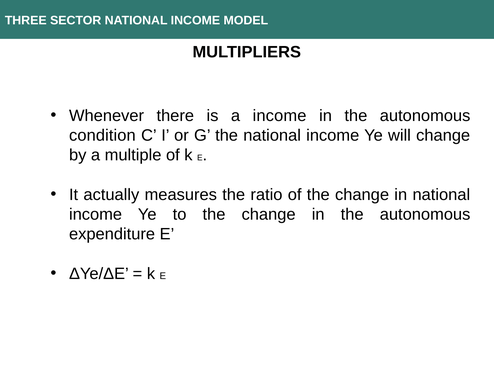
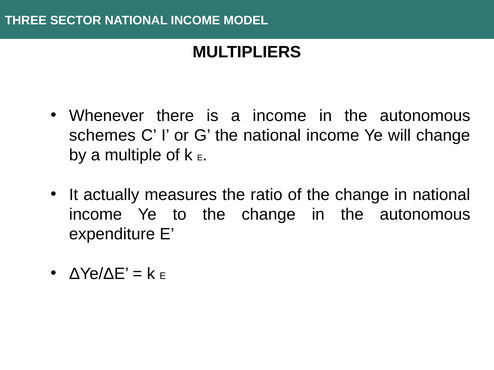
condition: condition -> schemes (102, 136)
